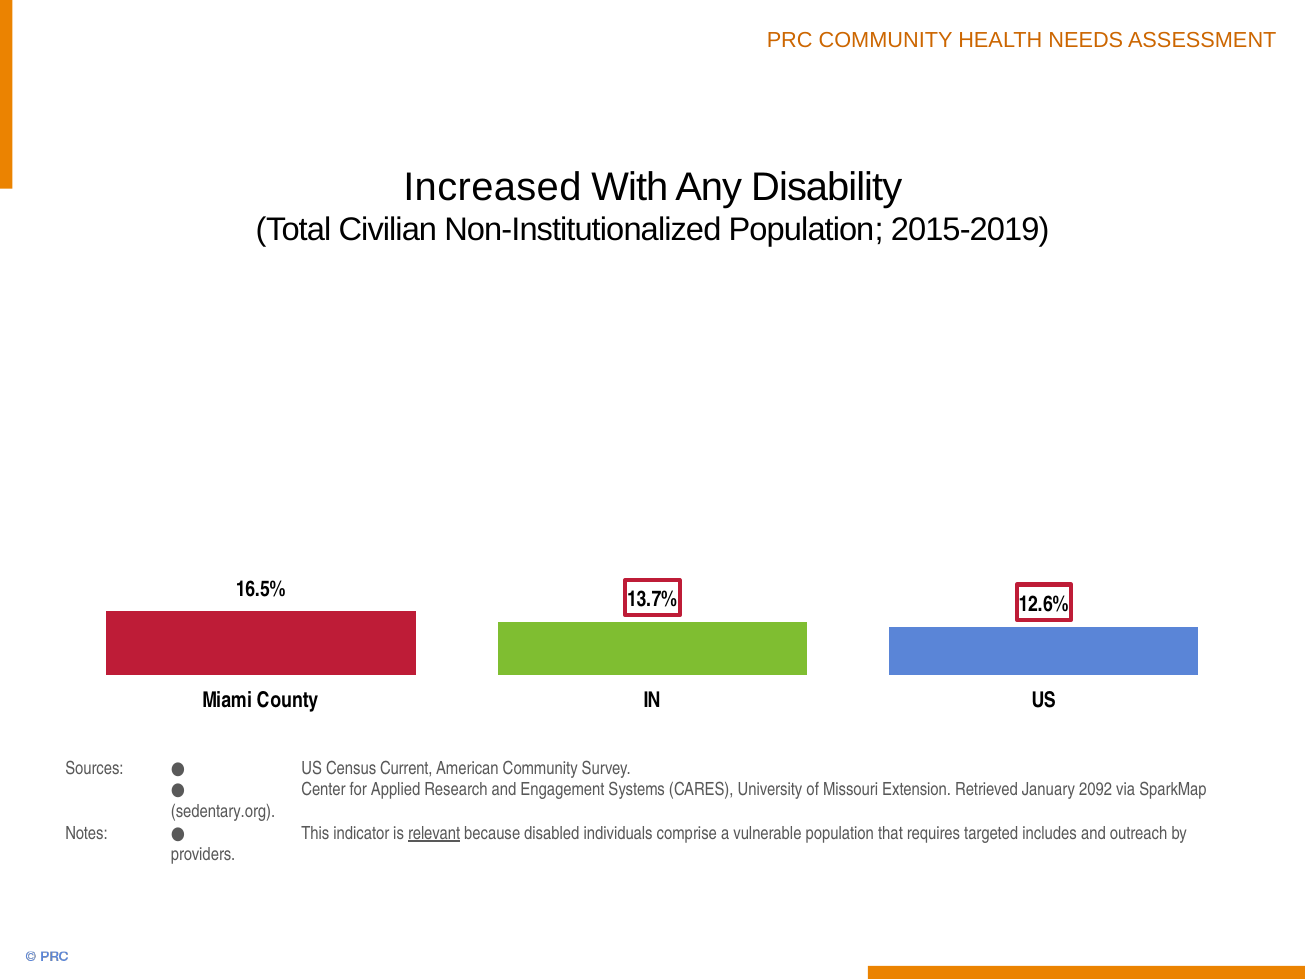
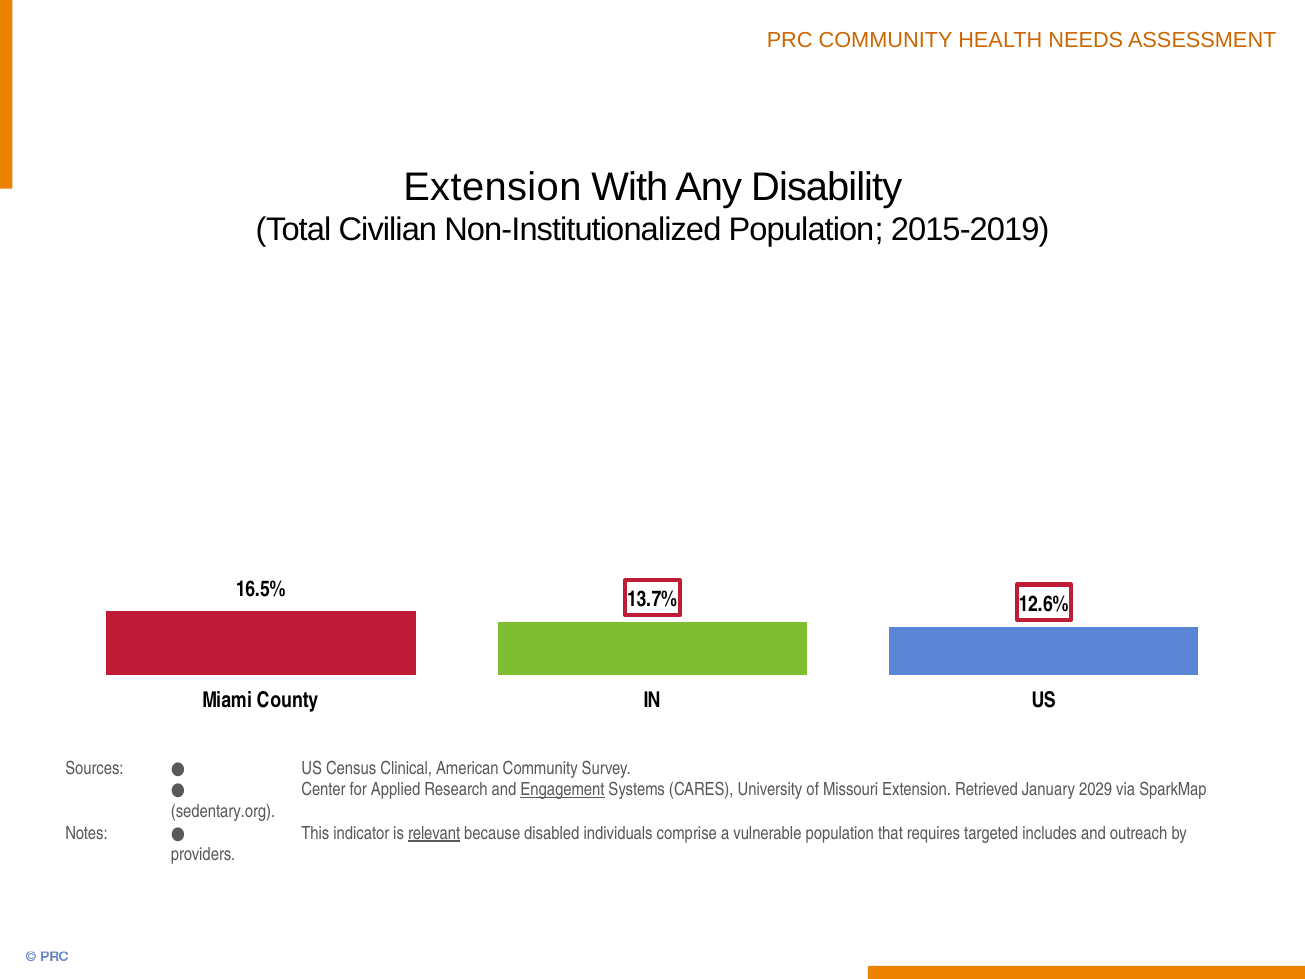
Increased: Increased -> Extension (492, 187)
Current: Current -> Clinical (406, 768)
Engagement underline: none -> present (563, 790)
2092: 2092 -> 2029 (1096, 790)
